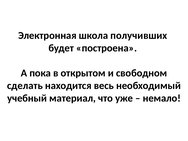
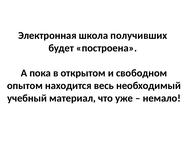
сделать: сделать -> опытом (25, 86)
